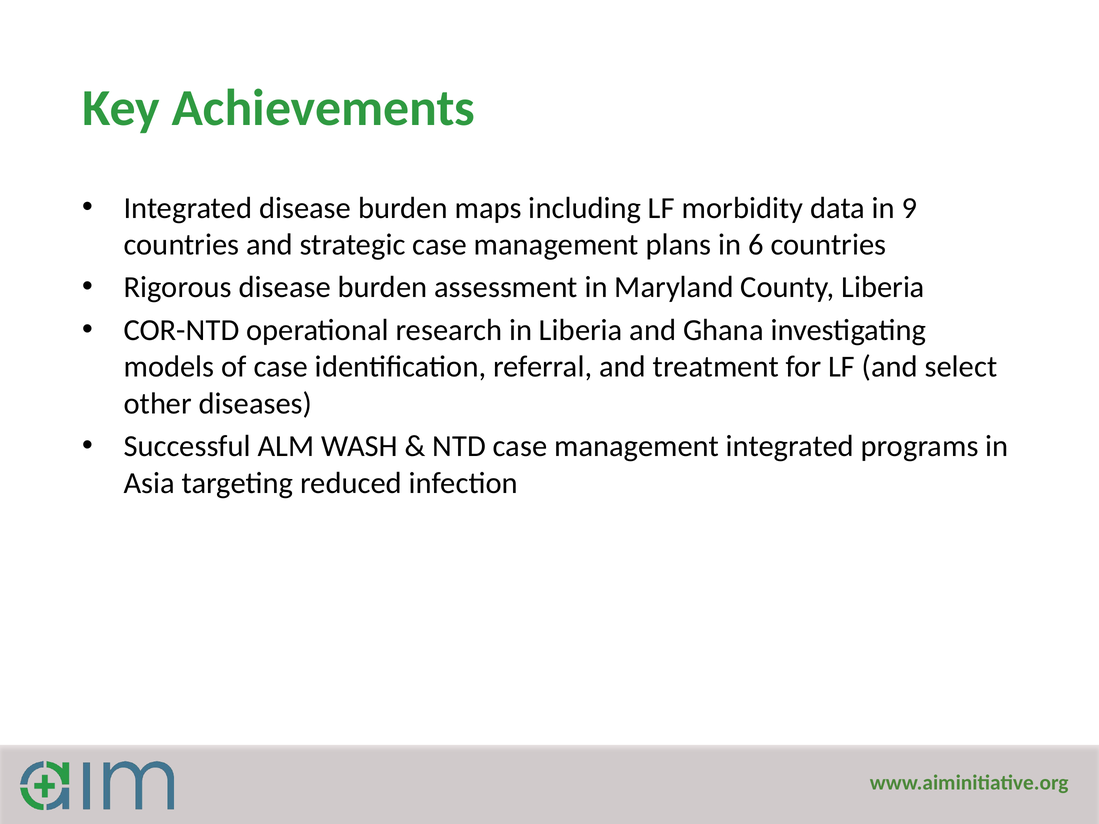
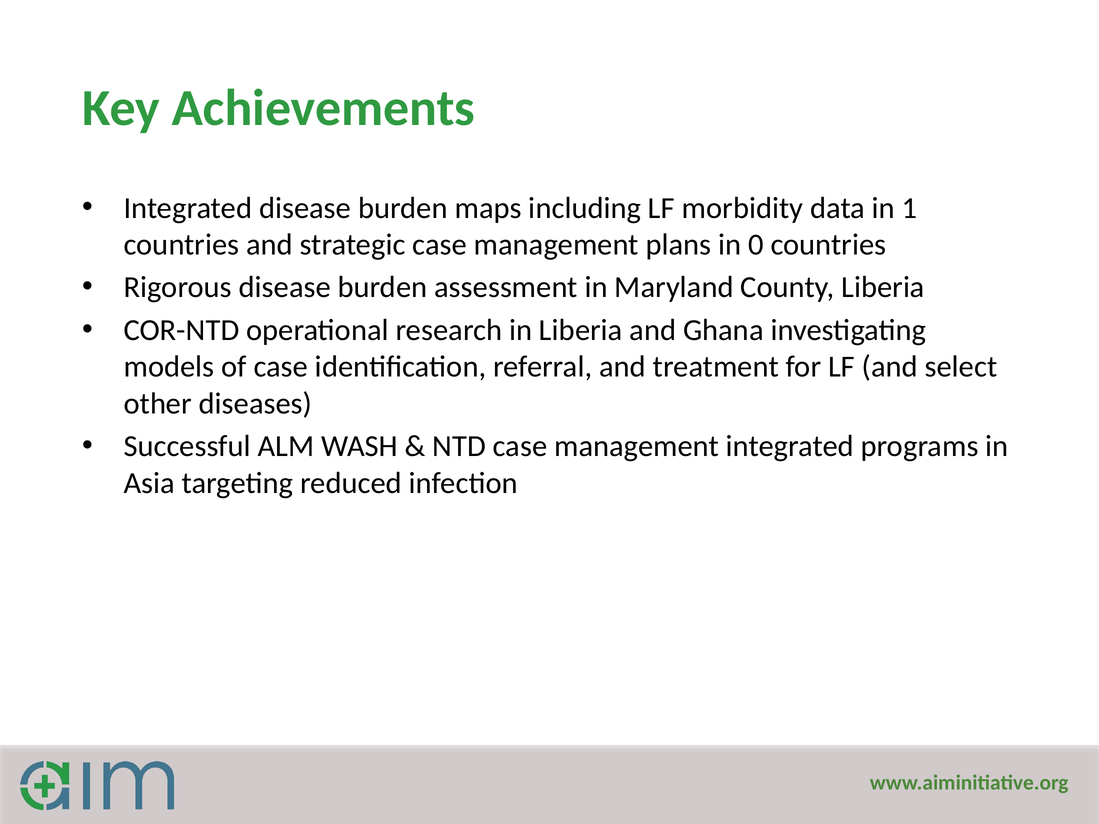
9: 9 -> 1 (910, 208)
6: 6 -> 0 (756, 245)
